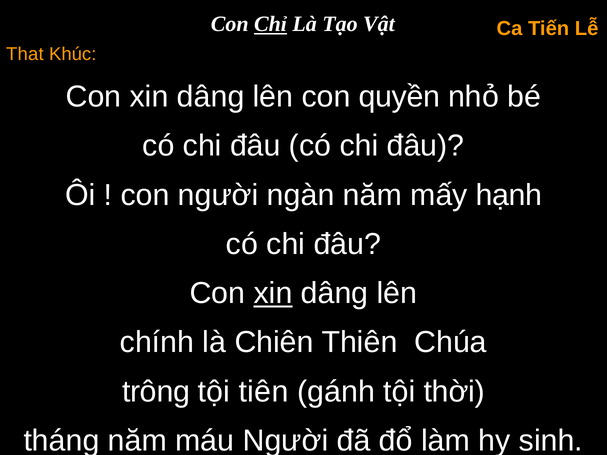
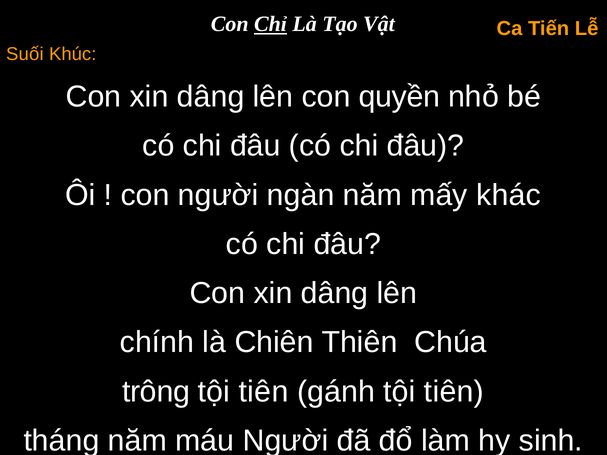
That: That -> Suối (25, 54)
hạnh: hạnh -> khác (509, 195)
xin underline: present -> none (273, 293)
gánh tội thời: thời -> tiên (454, 392)
